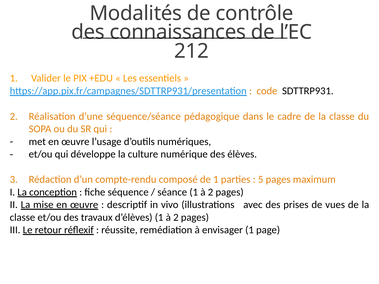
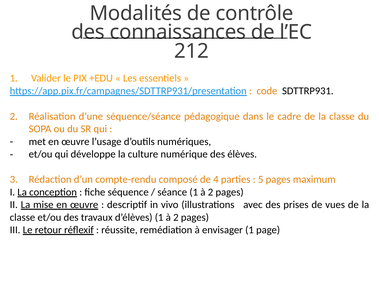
de 1: 1 -> 4 (216, 180)
